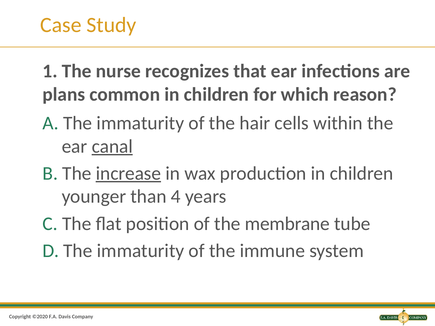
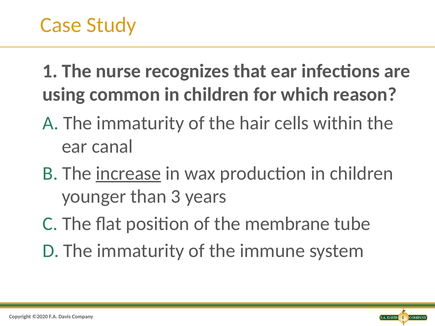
plans: plans -> using (64, 95)
canal underline: present -> none (112, 146)
4: 4 -> 3 (176, 197)
